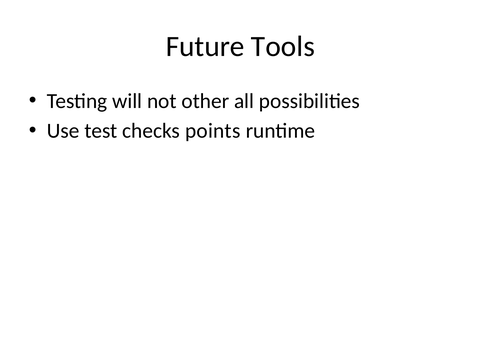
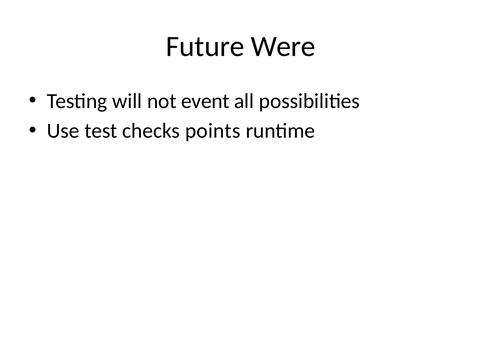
Tools: Tools -> Were (283, 47)
other: other -> event (205, 101)
